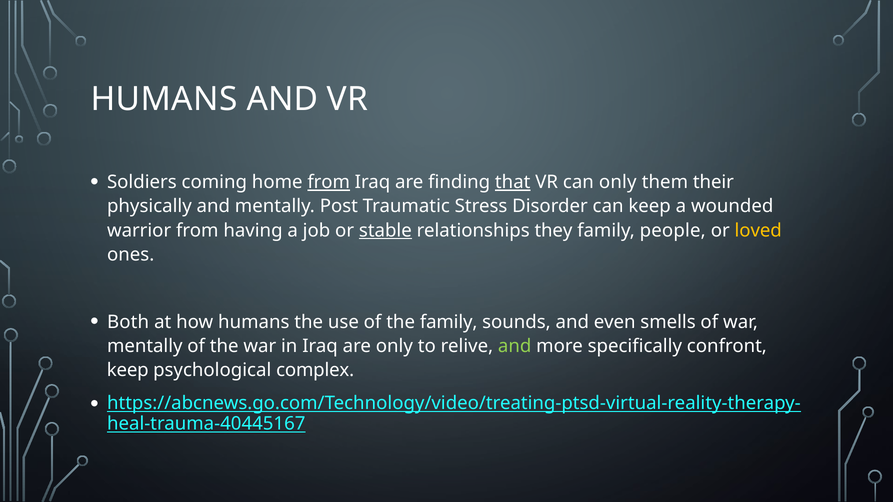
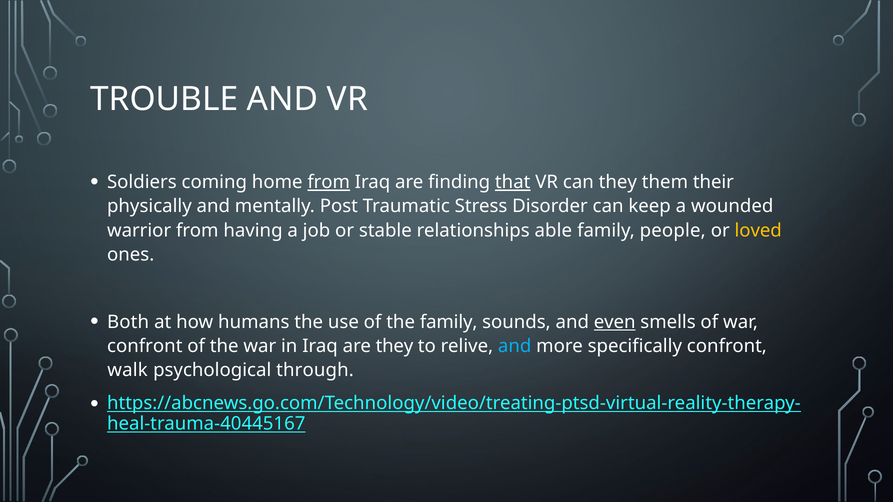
HUMANS: HUMANS -> TROUBLE (164, 99)
can only: only -> they (618, 182)
stable underline: present -> none (385, 231)
they: they -> able (553, 231)
even underline: none -> present (615, 322)
mentally: mentally -> confront (145, 346)
are only: only -> they (394, 346)
and colour: light green -> light blue (515, 346)
keep: keep -> walk (128, 370)
complex: complex -> through (315, 370)
